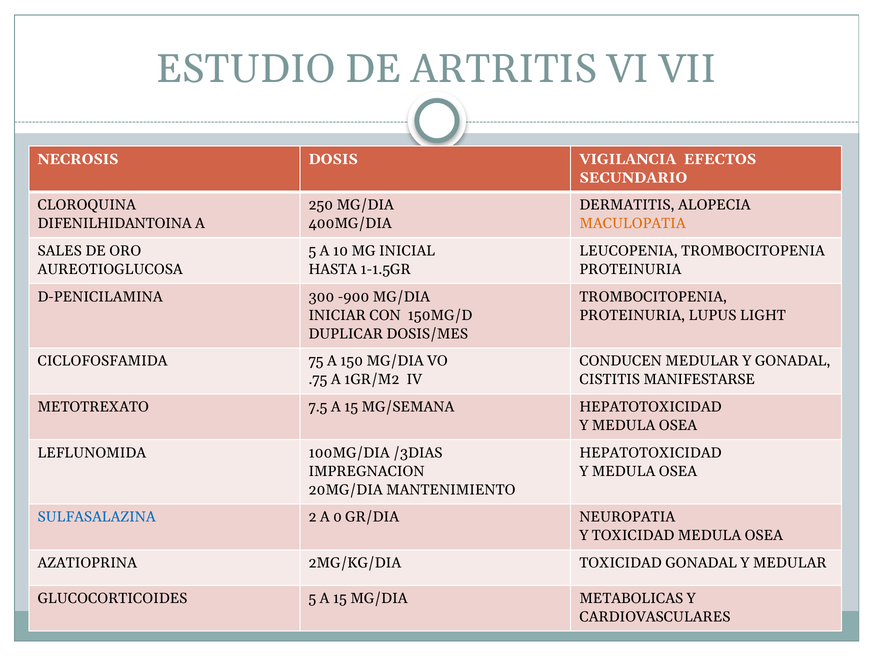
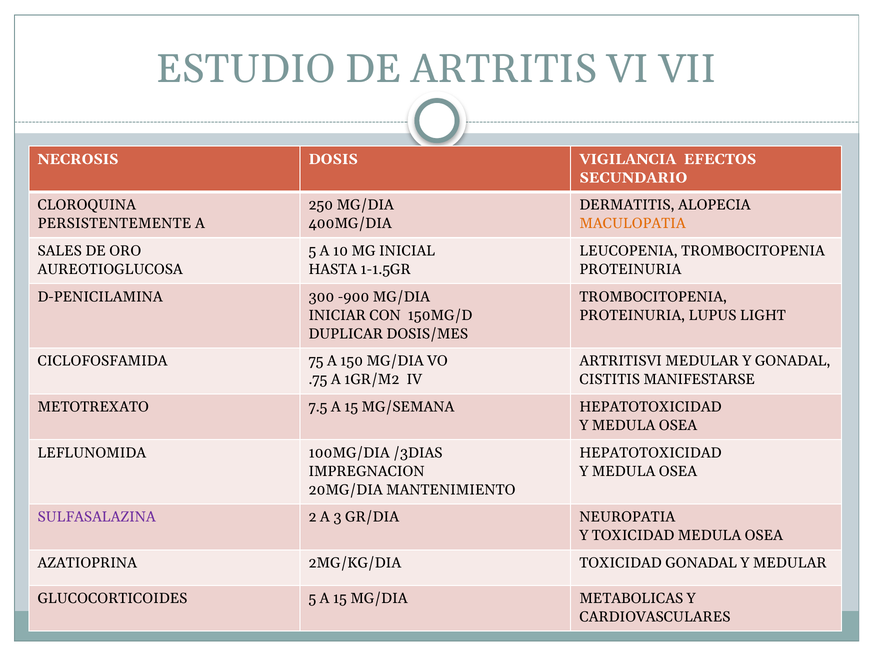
DIFENILHIDANTOINA: DIFENILHIDANTOINA -> PERSISTENTEMENTE (114, 223)
CONDUCEN: CONDUCEN -> ARTRITISVI (621, 361)
SULFASALAZINA colour: blue -> purple (97, 517)
0: 0 -> 3 (337, 517)
